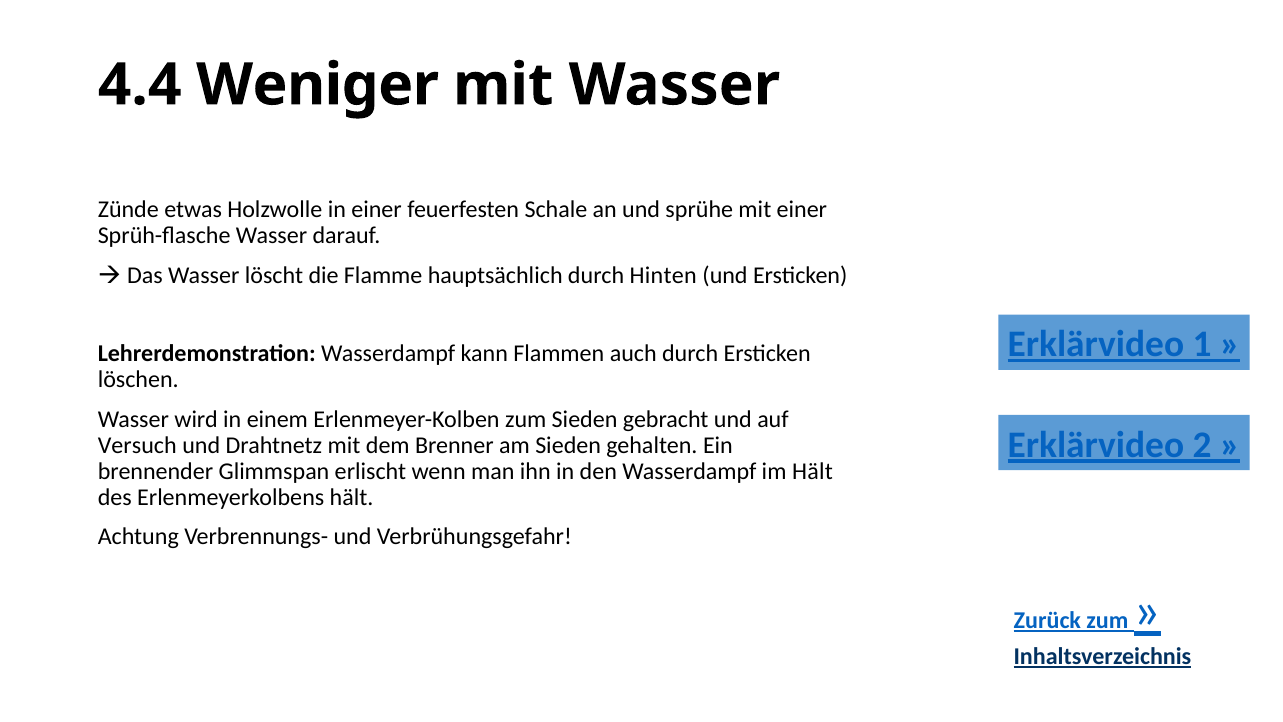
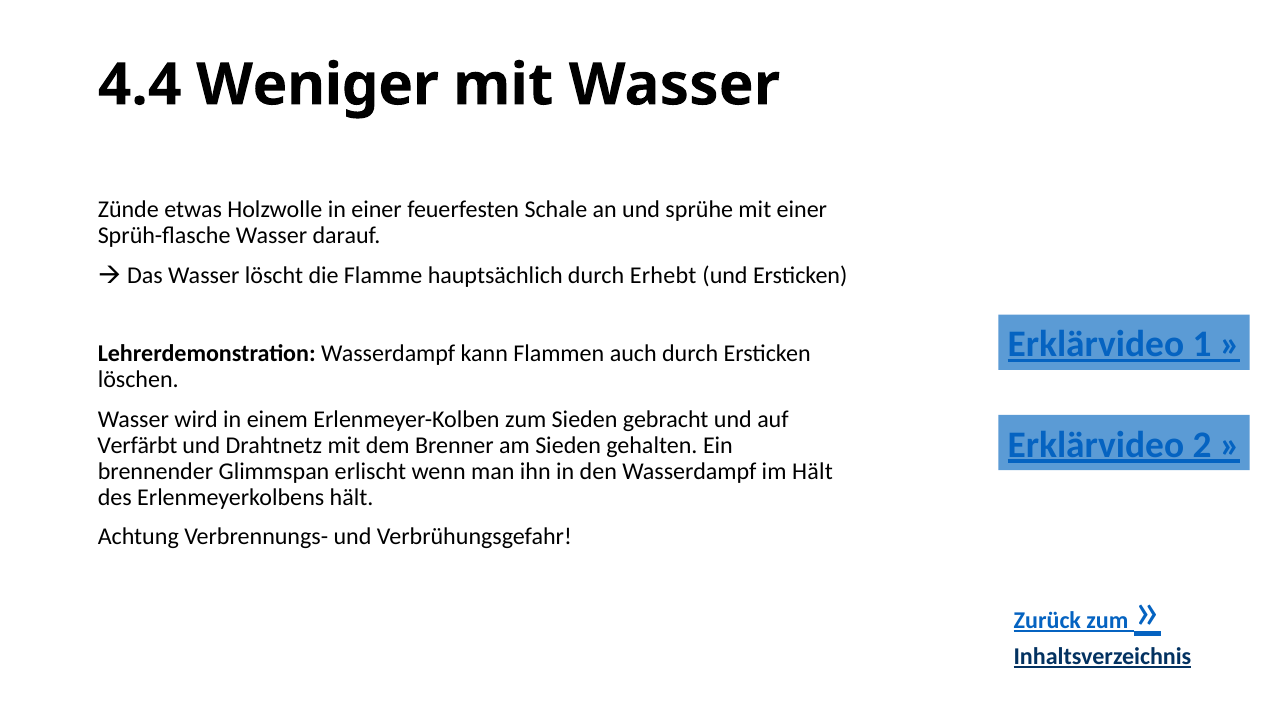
Hinten: Hinten -> Erhebt (663, 275)
Versuch: Versuch -> Verfärbt (137, 445)
